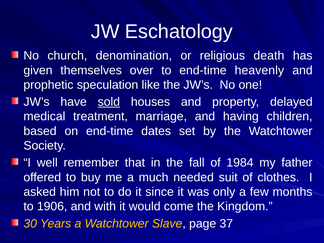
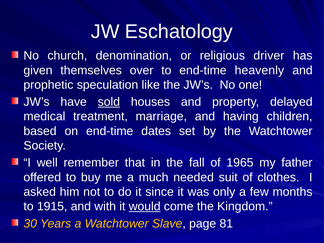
death: death -> driver (269, 56)
1984: 1984 -> 1965 (240, 163)
1906: 1906 -> 1915 (52, 206)
would underline: none -> present (145, 206)
37: 37 -> 81 (226, 223)
